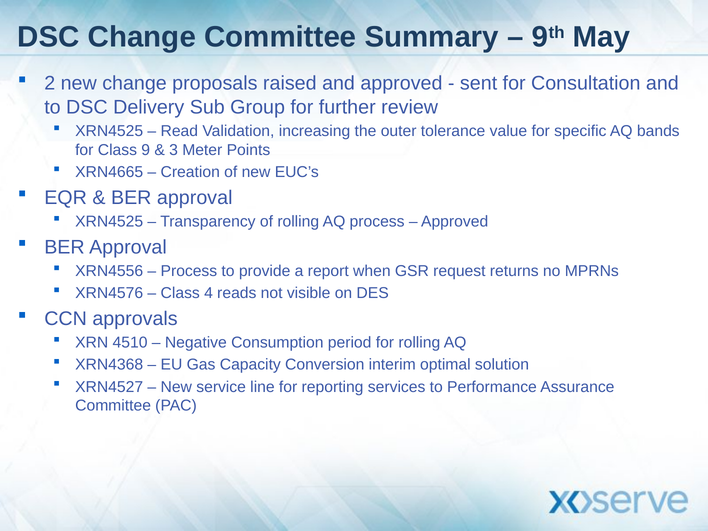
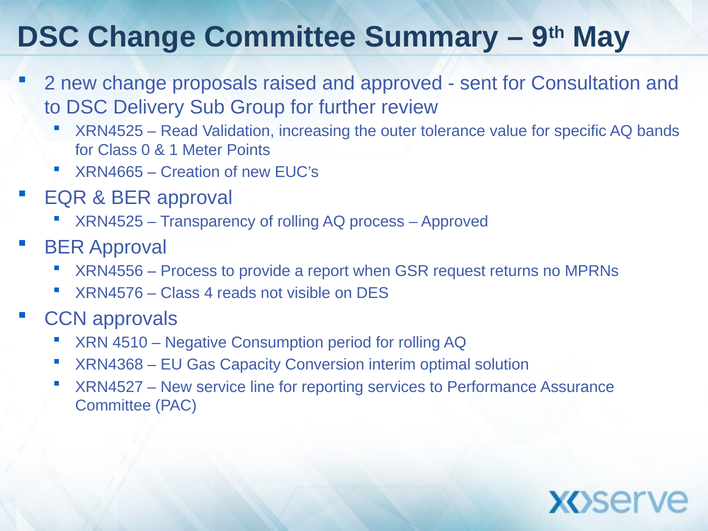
9: 9 -> 0 (146, 150)
3: 3 -> 1 (174, 150)
